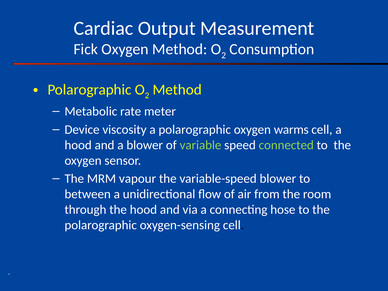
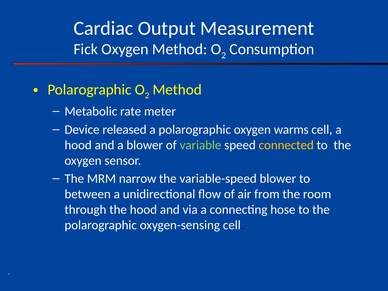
viscosity: viscosity -> released (125, 129)
connected colour: light green -> yellow (286, 145)
vapour: vapour -> narrow (138, 179)
